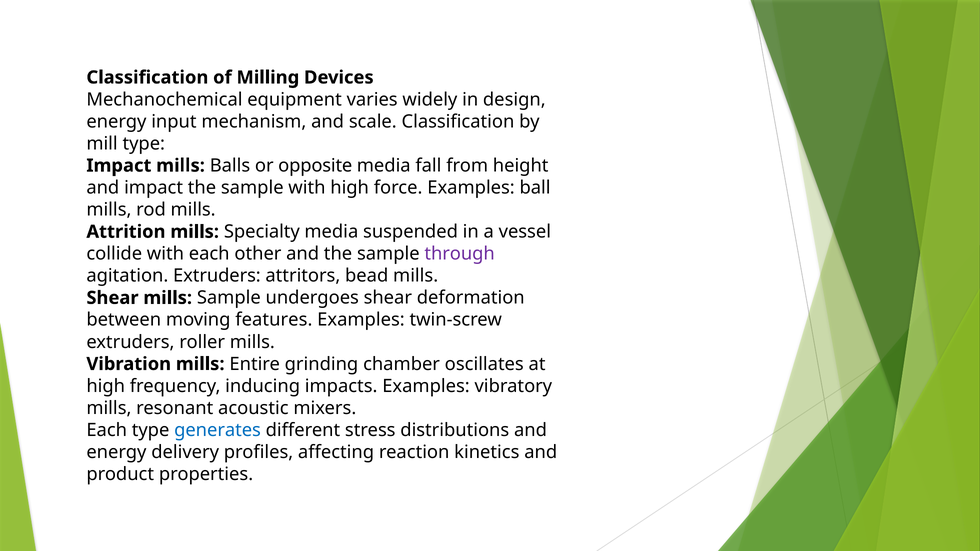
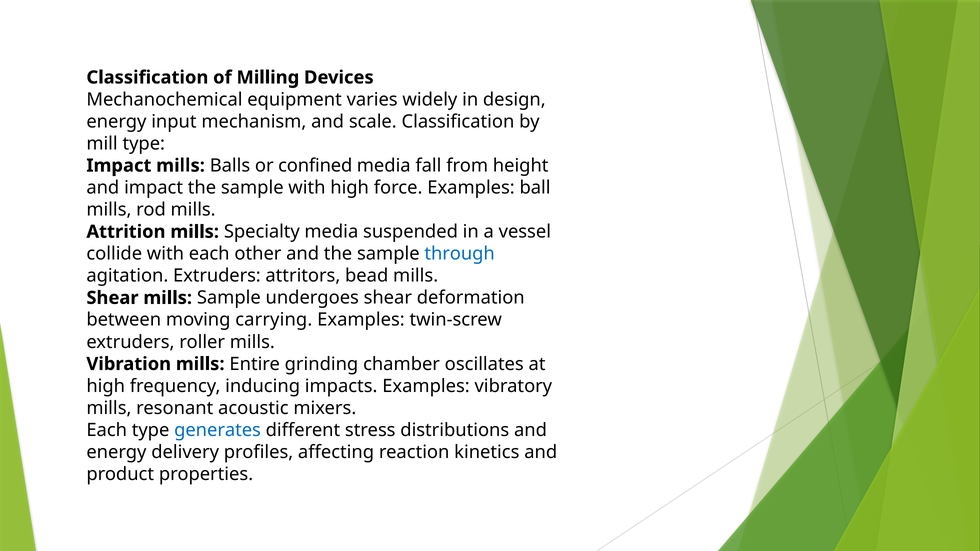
opposite: opposite -> confined (315, 166)
through colour: purple -> blue (460, 254)
features: features -> carrying (274, 320)
